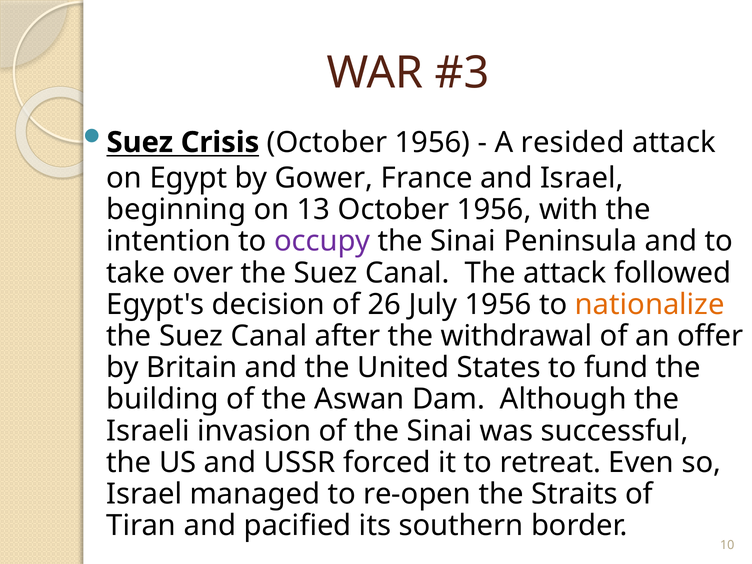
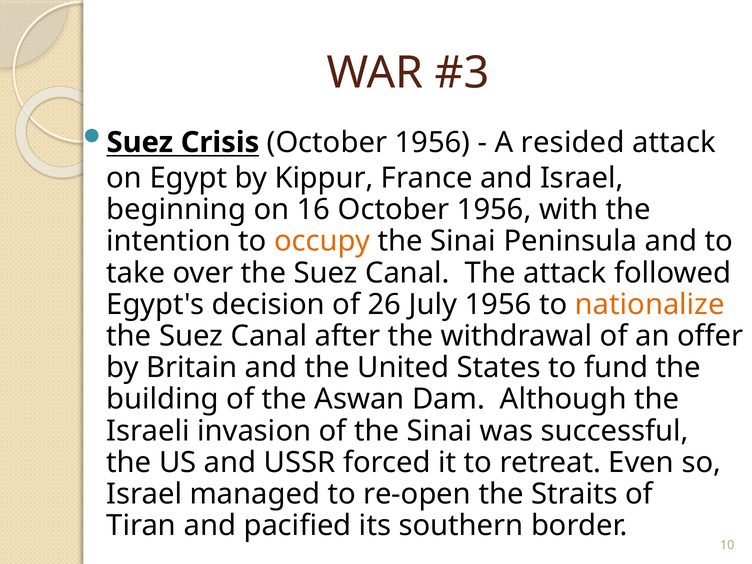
Gower: Gower -> Kippur (324, 178)
13: 13 -> 16 (313, 210)
occupy colour: purple -> orange (322, 241)
